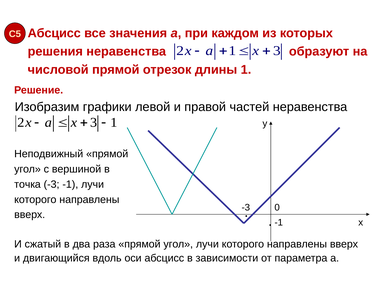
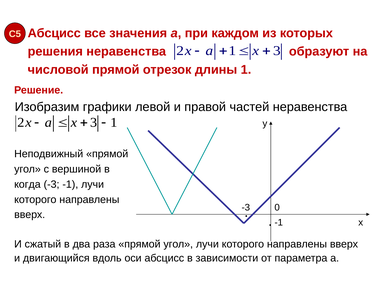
точка: точка -> когда (27, 184)
